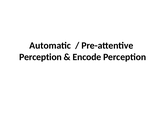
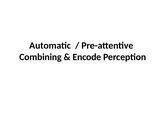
Perception: Perception -> Combining (40, 57)
